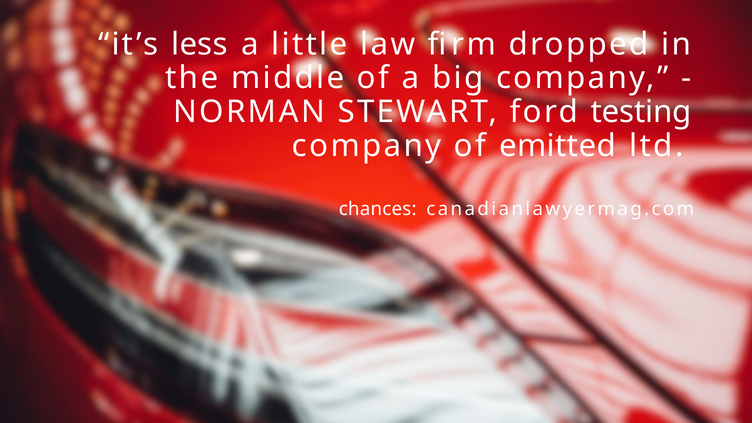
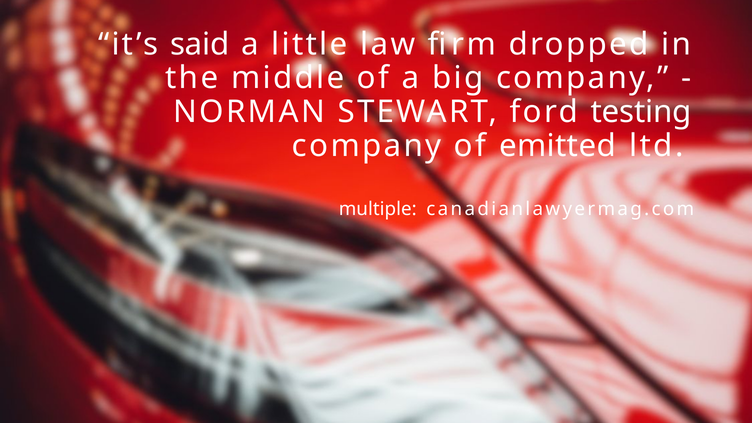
less: less -> said (200, 44)
chances: chances -> multiple (378, 209)
